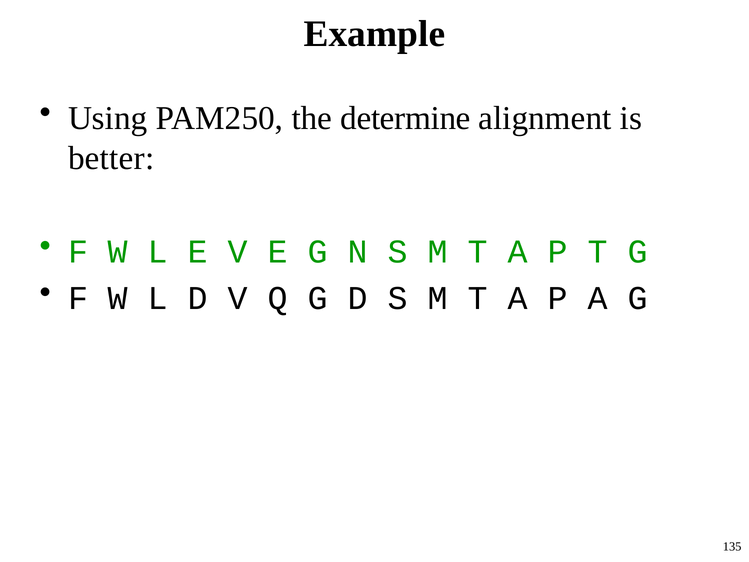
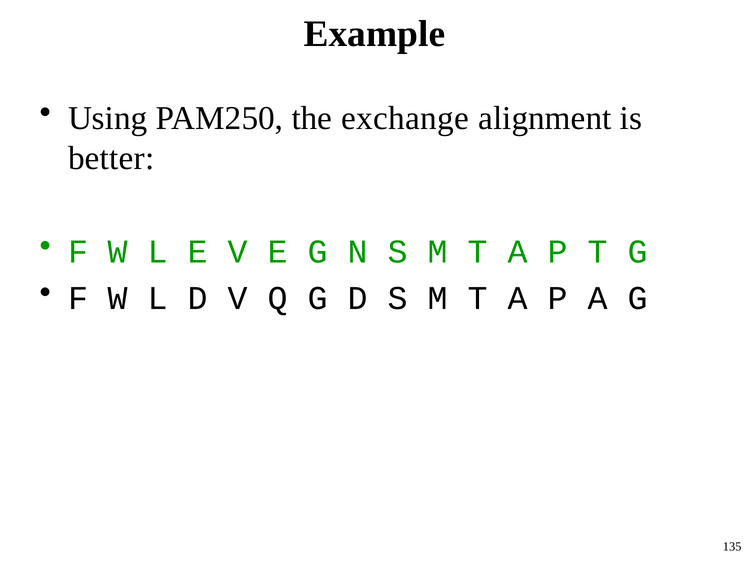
determine: determine -> exchange (405, 118)
